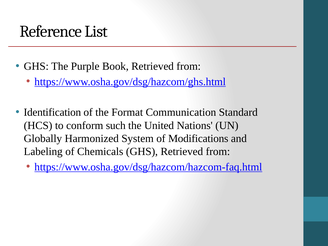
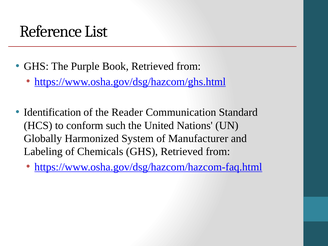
Format: Format -> Reader (127, 112)
Modifications: Modifications -> Manufacturer (198, 139)
